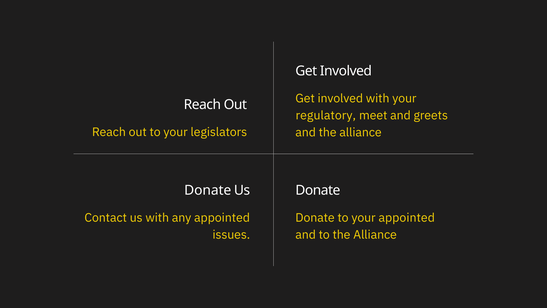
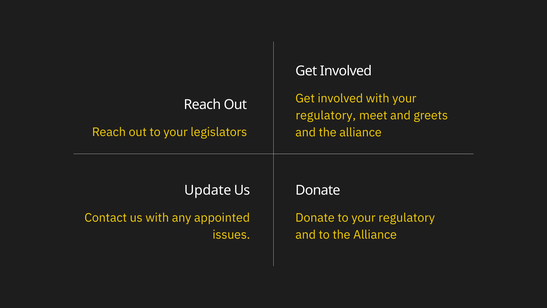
Donate: Donate -> Update (208, 190)
to your appointed: appointed -> regulatory (407, 218)
